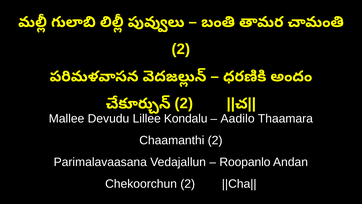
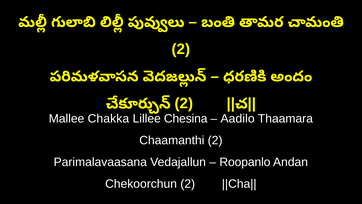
Devudu: Devudu -> Chakka (108, 118)
Kondalu: Kondalu -> Chesina (186, 118)
